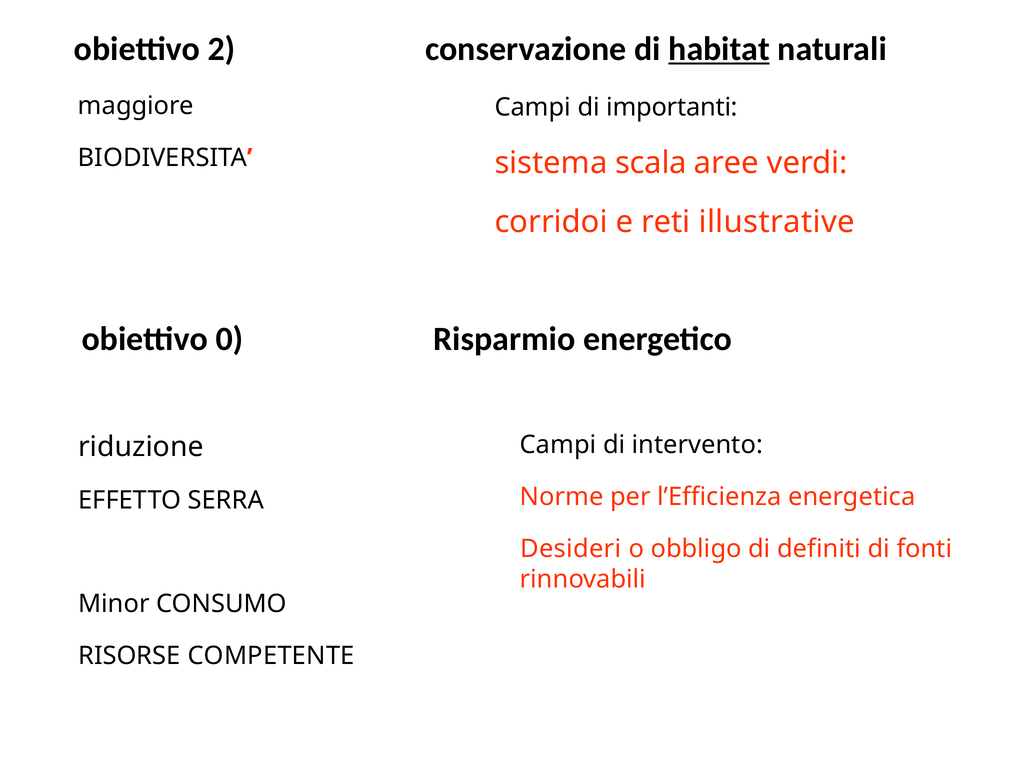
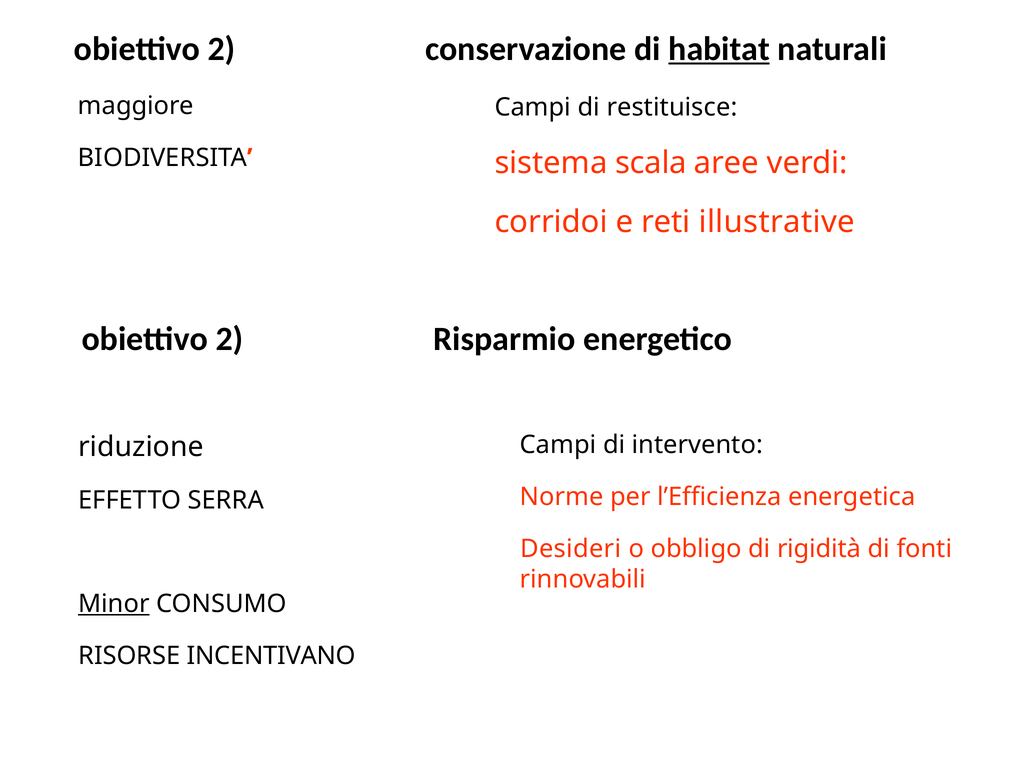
importanti: importanti -> restituisce (672, 108)
0: 0 -> 2 (229, 339)
definiti: definiti -> rigidità (819, 549)
Minor underline: none -> present (114, 604)
COMPETENTE: COMPETENTE -> INCENTIVANO (271, 656)
